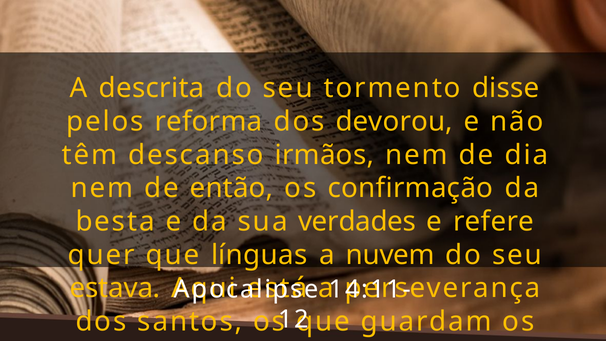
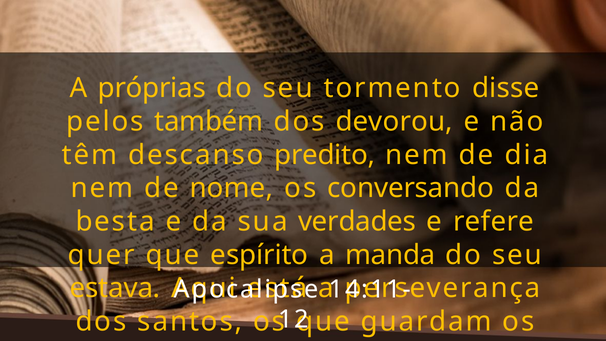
descrita: descrita -> próprias (152, 88)
reforma: reforma -> também (209, 122)
irmãos: irmãos -> predito (325, 155)
então: então -> nome (231, 188)
confirmação: confirmação -> conversando (411, 188)
línguas: línguas -> espírito (259, 255)
nuvem: nuvem -> manda (390, 255)
